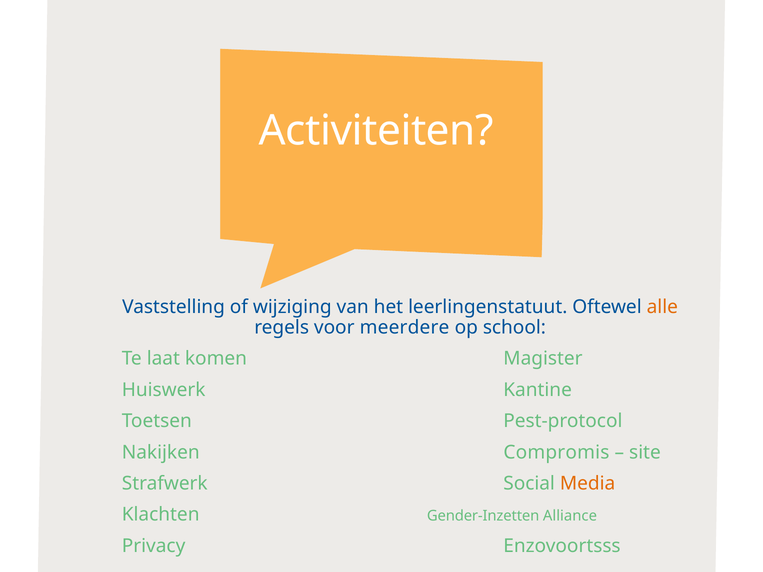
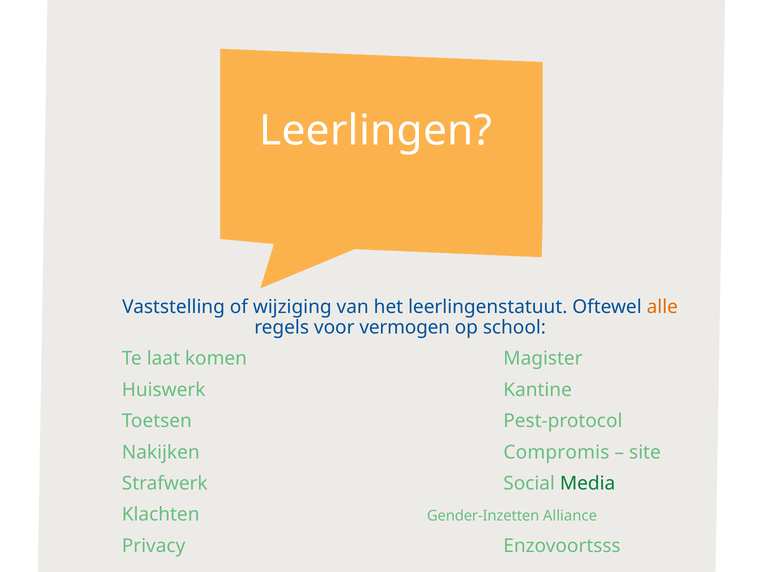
Activiteiten: Activiteiten -> Leerlingen (376, 131)
meerdere: meerdere -> vermogen (405, 328)
Media colour: orange -> green (588, 484)
